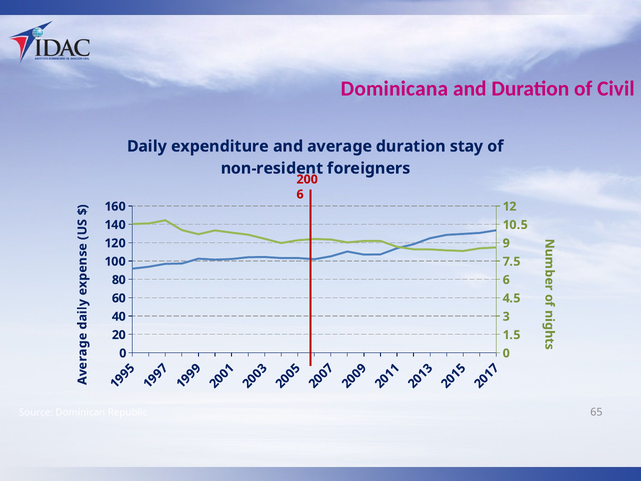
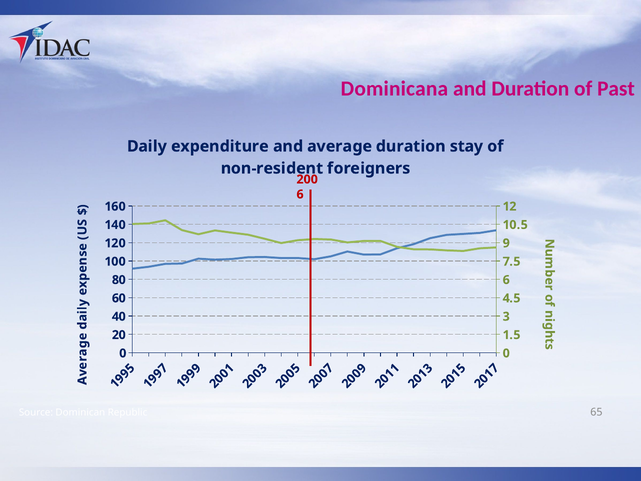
Civil: Civil -> Past (616, 89)
